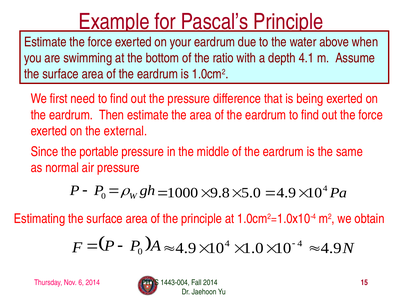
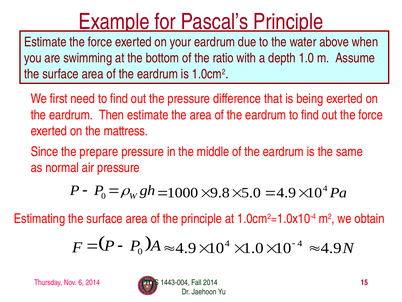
4.1: 4.1 -> 1.0 (306, 58)
external: external -> mattress (126, 131)
portable: portable -> prepare (99, 152)
